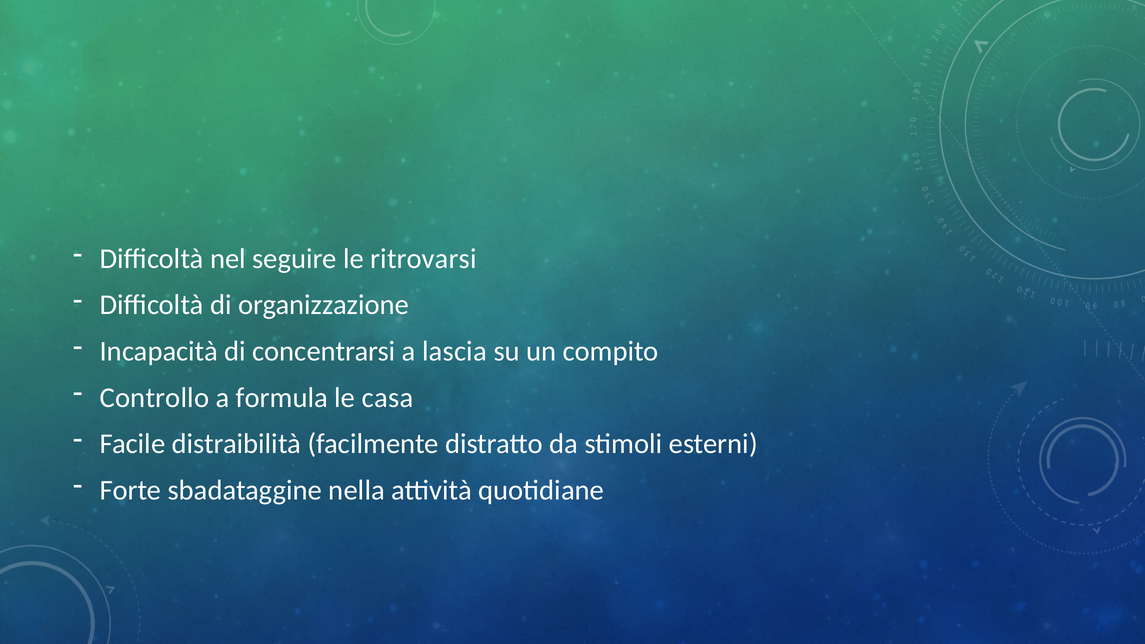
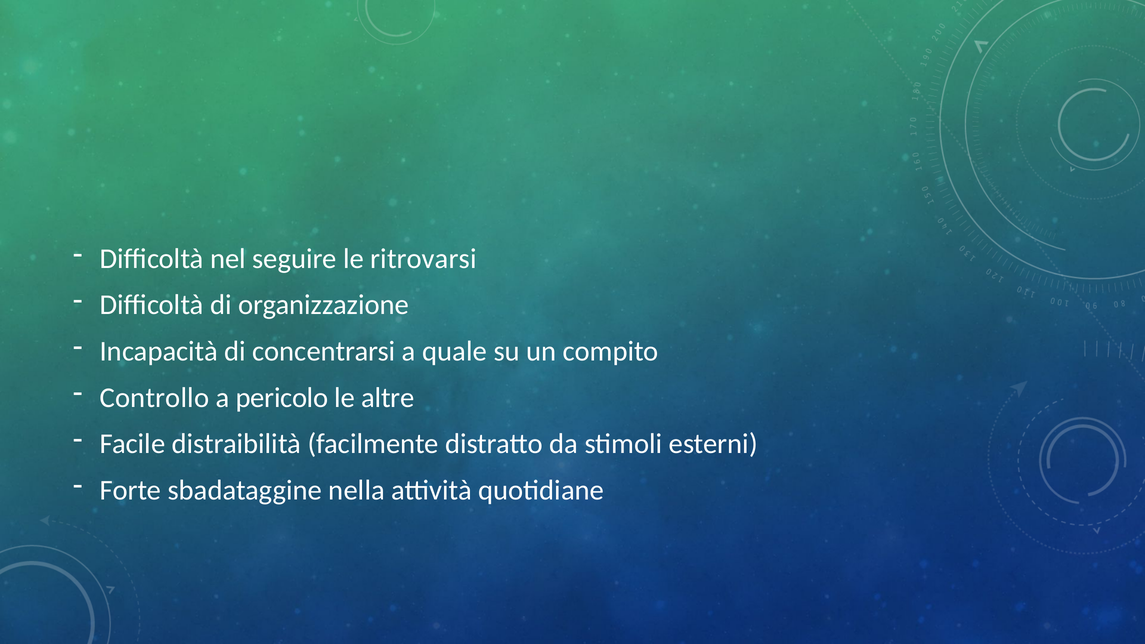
lascia: lascia -> quale (455, 351)
formula: formula -> pericolo (282, 398)
casa: casa -> altre (388, 398)
